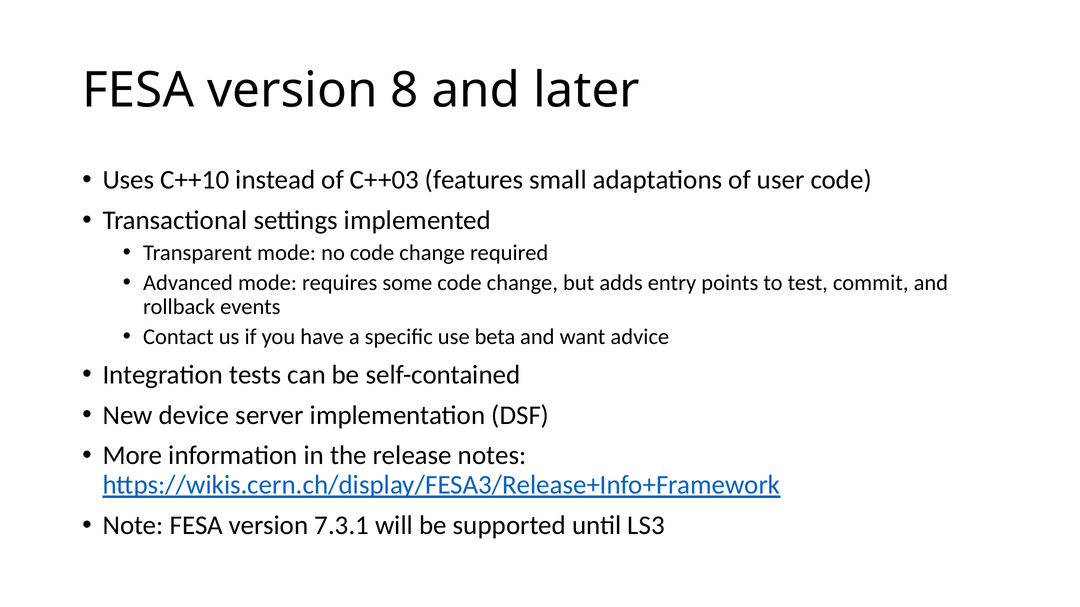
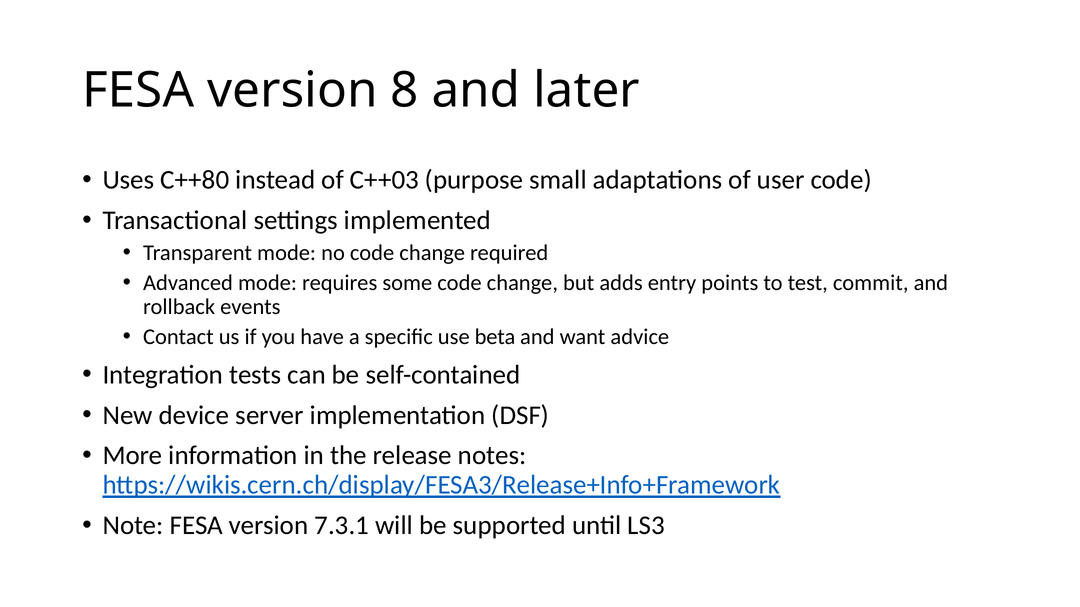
C++10: C++10 -> C++80 (195, 180)
features: features -> purpose (474, 180)
